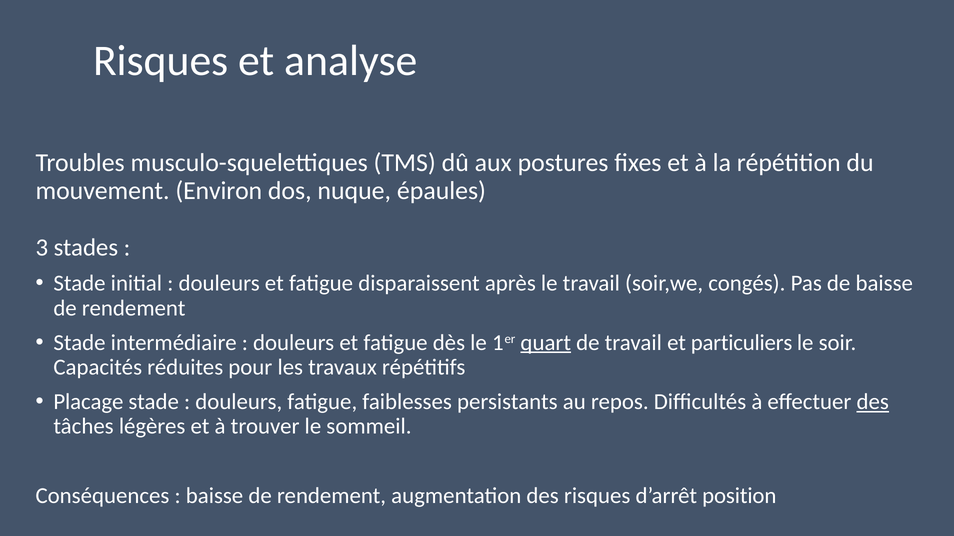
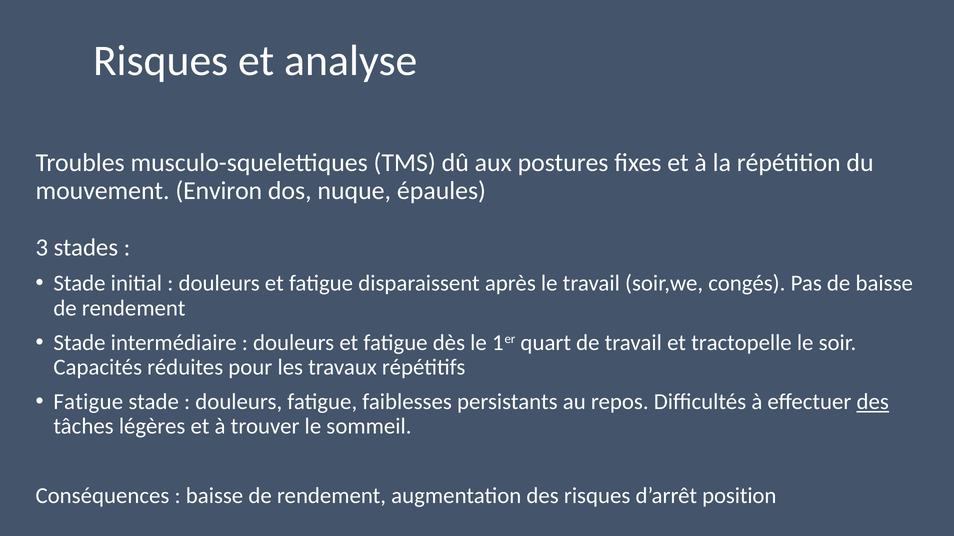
quart underline: present -> none (546, 343)
particuliers: particuliers -> tractopelle (741, 343)
Placage: Placage -> Fatigue (88, 402)
